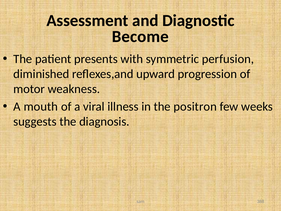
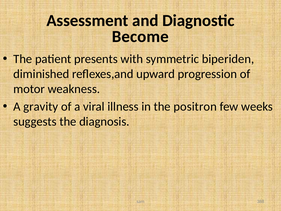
perfusion: perfusion -> biperiden (228, 59)
mouth: mouth -> gravity (41, 106)
